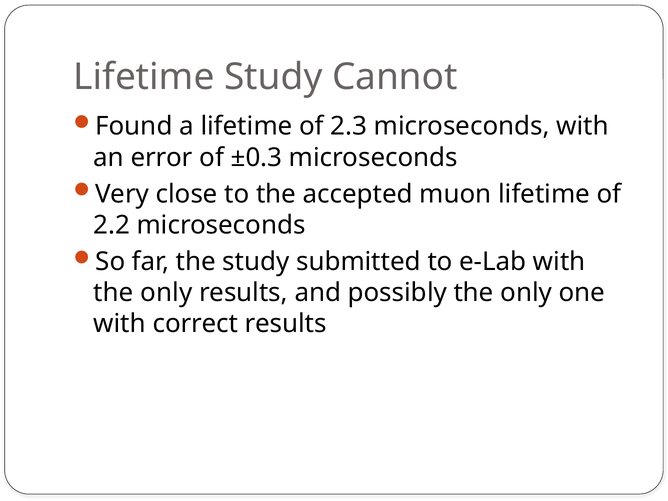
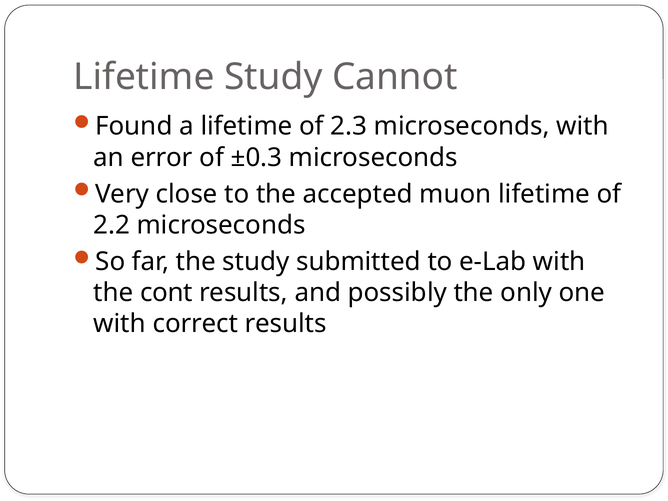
only: only -> cont (166, 293)
